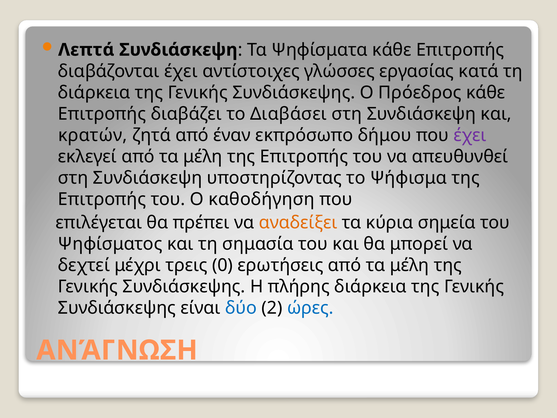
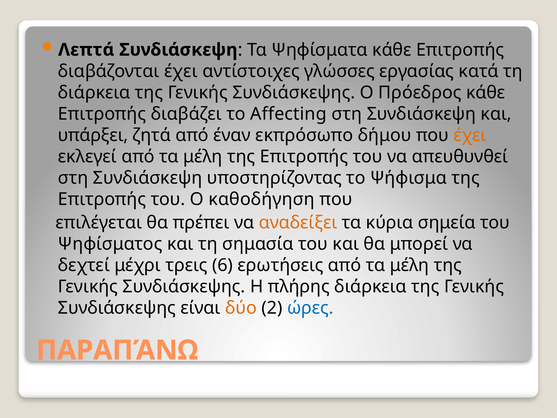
Διαβάσει: Διαβάσει -> Affecting (288, 114)
κρατών: κρατών -> υπάρξει (93, 135)
έχει colour: purple -> orange (470, 135)
0: 0 -> 6 (223, 265)
δύο colour: blue -> orange (241, 308)
ΑΝΆΓΝΩΣΗ: ΑΝΆΓΝΩΣΗ -> ΠΑΡΑΠΆΝΩ (117, 350)
